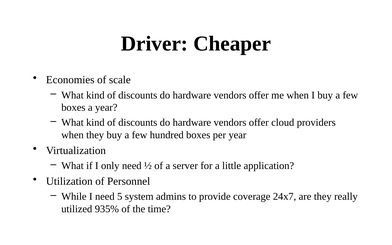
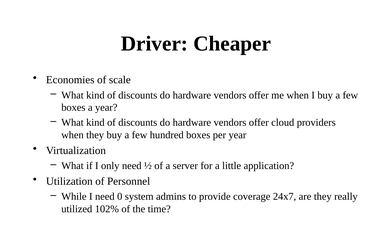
5: 5 -> 0 (120, 197)
935%: 935% -> 102% (107, 209)
